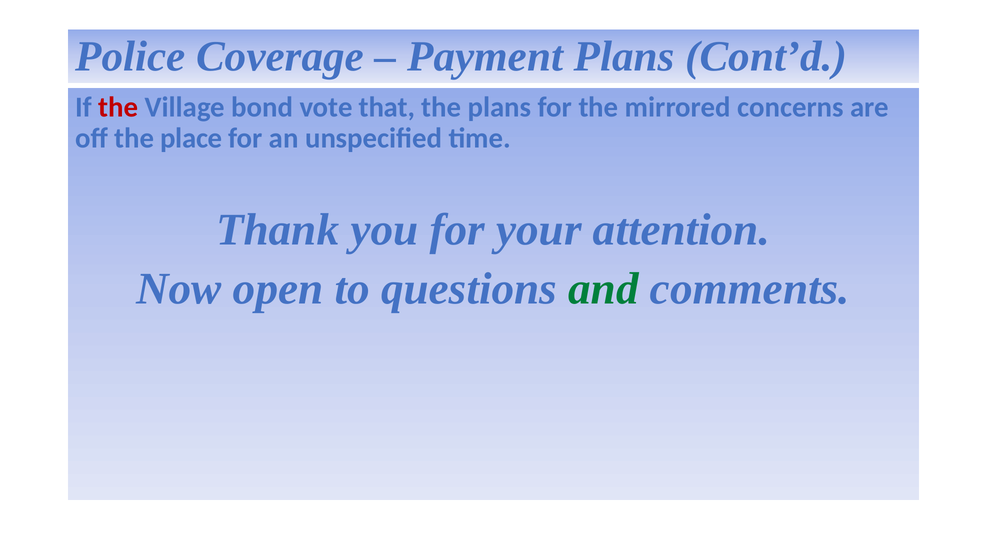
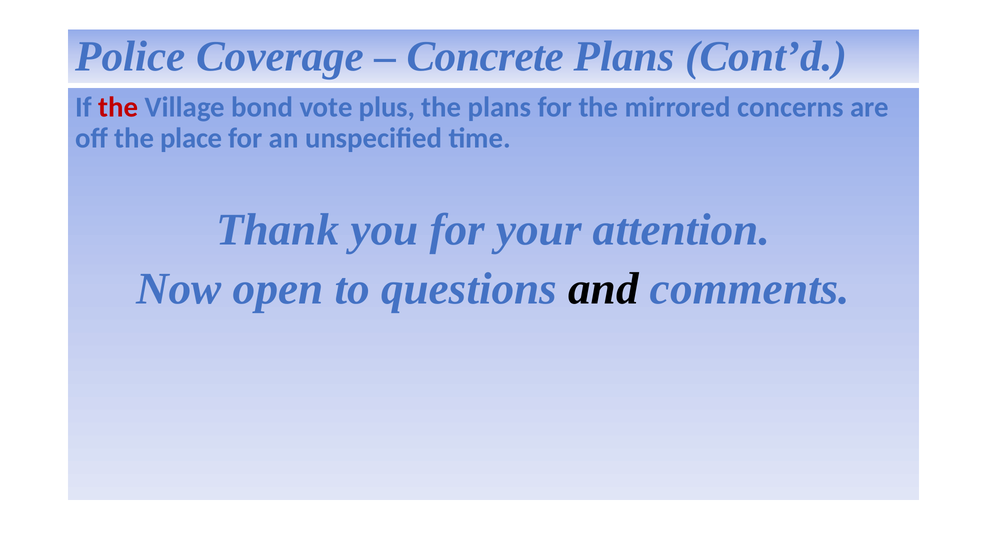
Payment: Payment -> Concrete (485, 56)
that: that -> plus (387, 107)
and colour: green -> black (603, 289)
